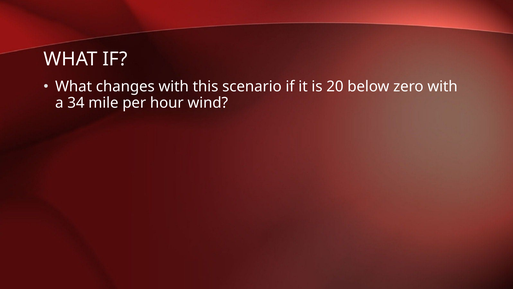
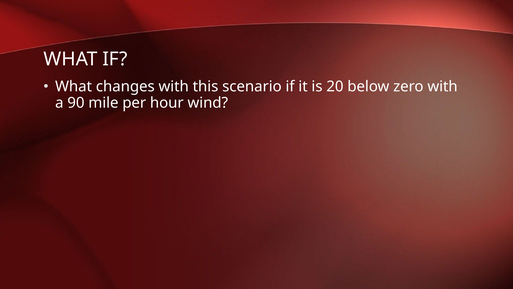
34: 34 -> 90 (76, 103)
